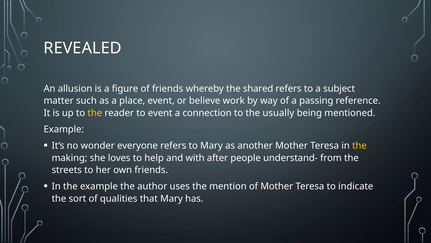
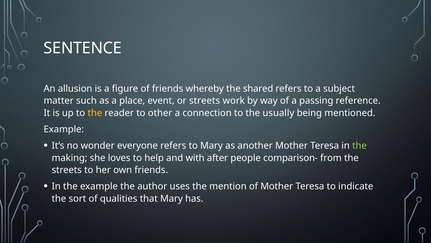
REVEALED: REVEALED -> SENTENCE (83, 48)
or believe: believe -> streets (205, 101)
to event: event -> other (160, 113)
the colour: yellow -> light green (359, 145)
understand-: understand- -> comparison- (291, 158)
